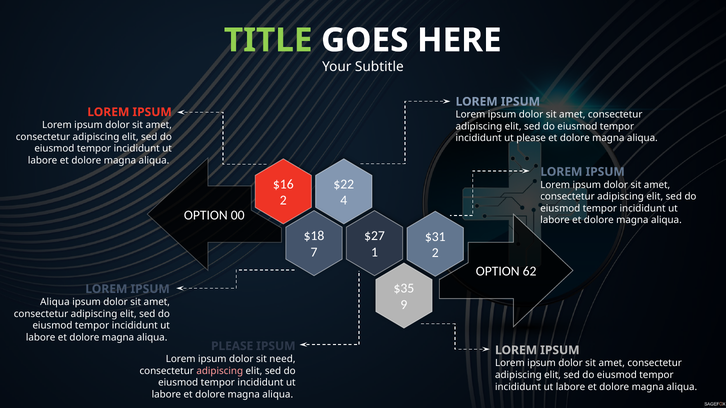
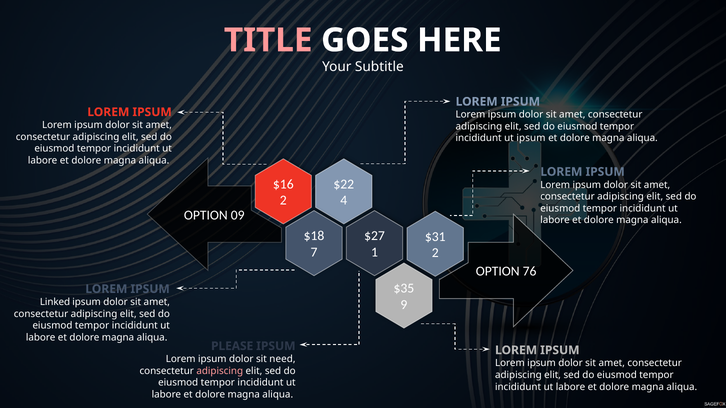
TITLE colour: light green -> pink (268, 40)
ut please: please -> ipsum (531, 138)
00: 00 -> 09 (238, 215)
62: 62 -> 76 (530, 272)
Aliqua: Aliqua -> Linked (55, 302)
